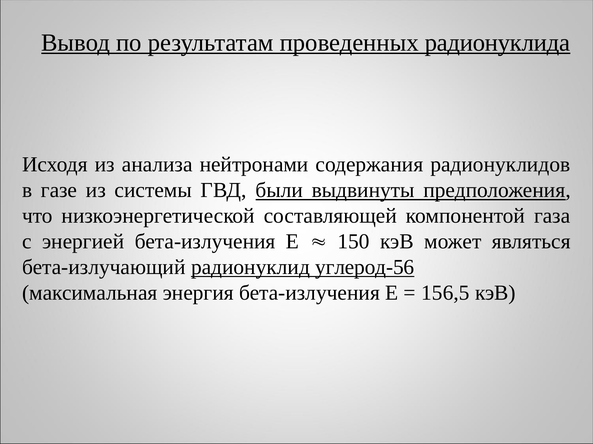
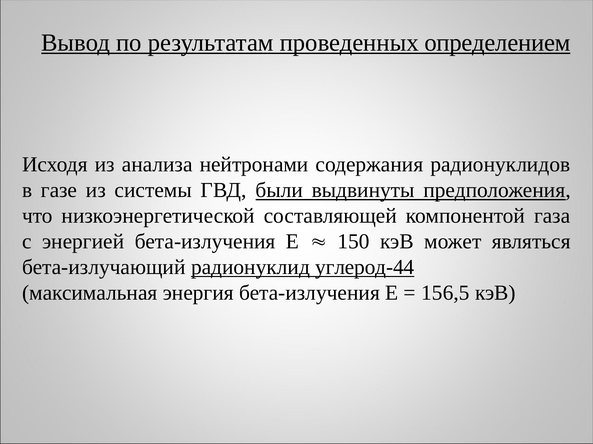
радионуклида: радионуклида -> определением (497, 43)
углерод-56: углерод-56 -> углерод-44 (365, 268)
